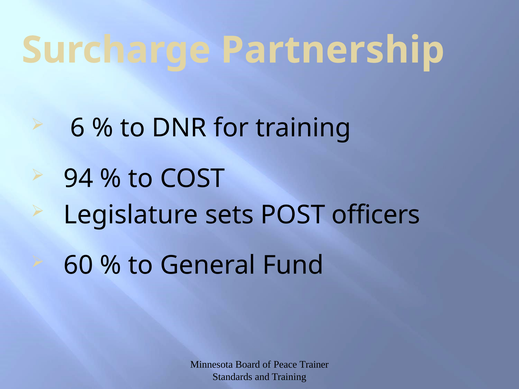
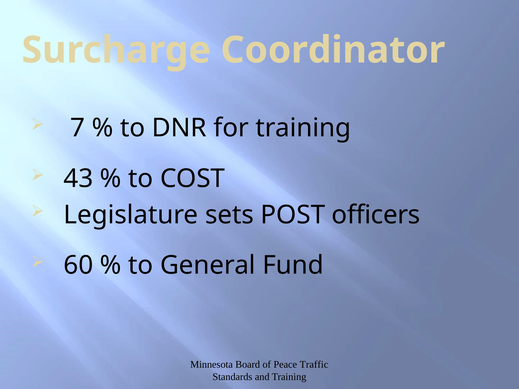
Partnership: Partnership -> Coordinator (333, 50)
6: 6 -> 7 (78, 128)
94: 94 -> 43 (78, 179)
Trainer: Trainer -> Traffic (314, 365)
